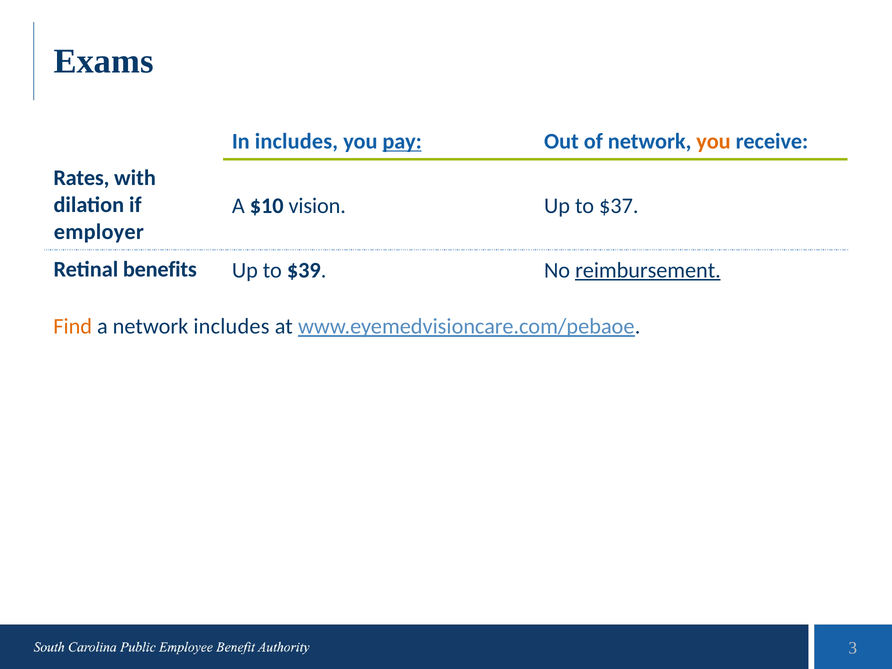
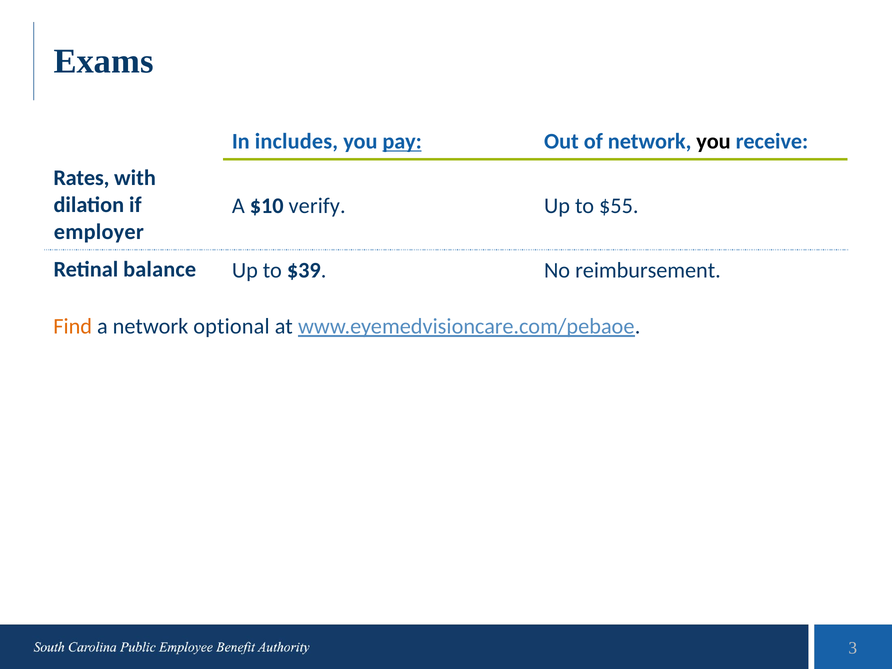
you colour: orange -> black (714, 141)
vision: vision -> verify (317, 206)
$37: $37 -> $55 (619, 206)
benefits: benefits -> balance (160, 269)
reimbursement underline: present -> none (648, 270)
network includes: includes -> optional (231, 326)
